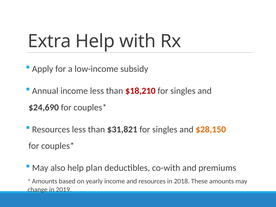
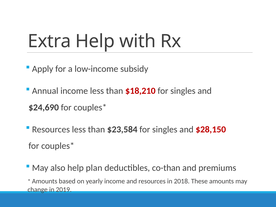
$31,821: $31,821 -> $23,584 (122, 129)
$28,150 colour: orange -> red (211, 129)
co-with: co-with -> co-than (166, 168)
